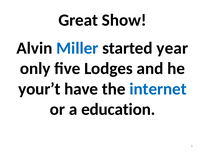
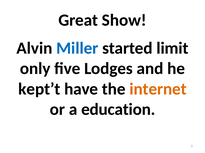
year: year -> limit (172, 48)
your’t: your’t -> kept’t (39, 89)
internet colour: blue -> orange (158, 89)
